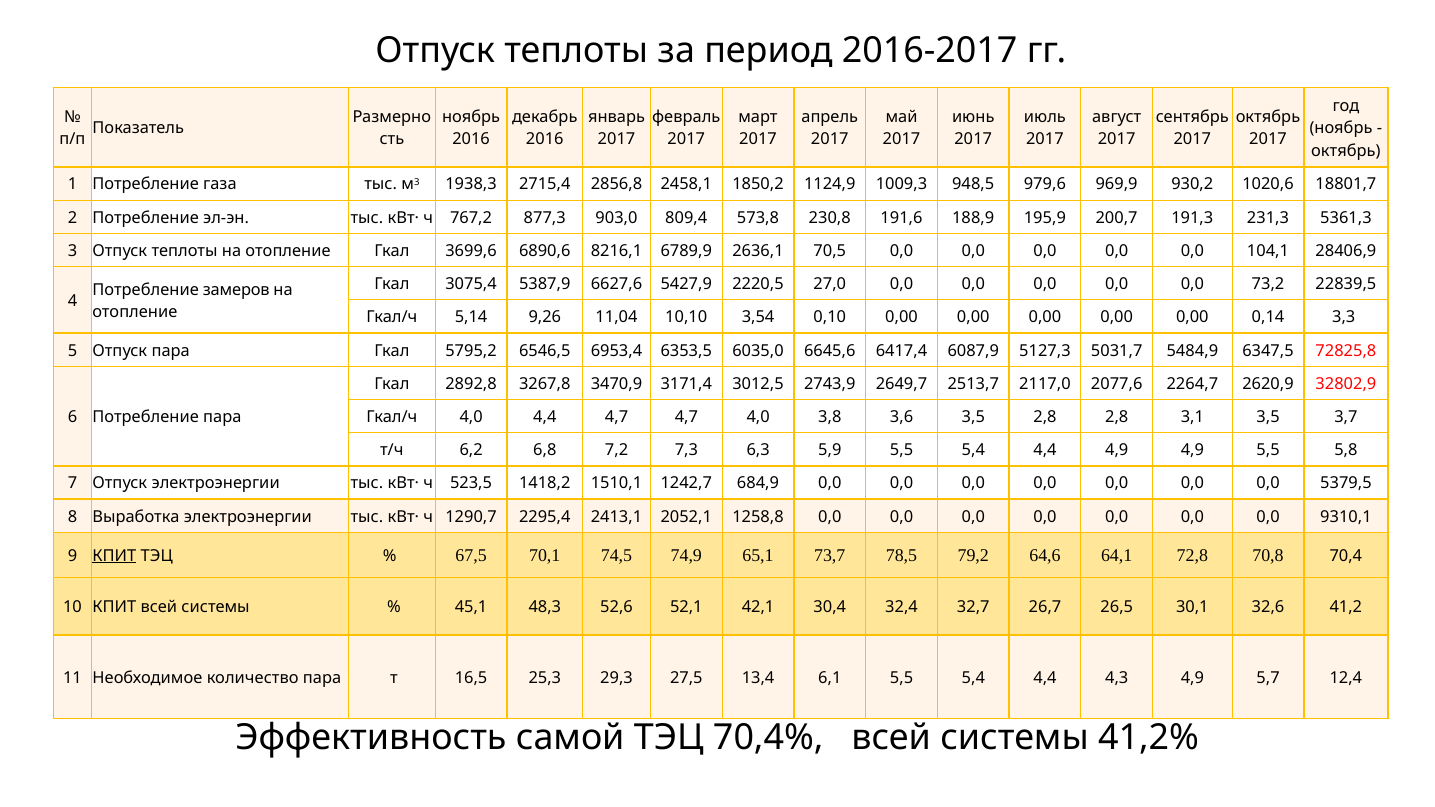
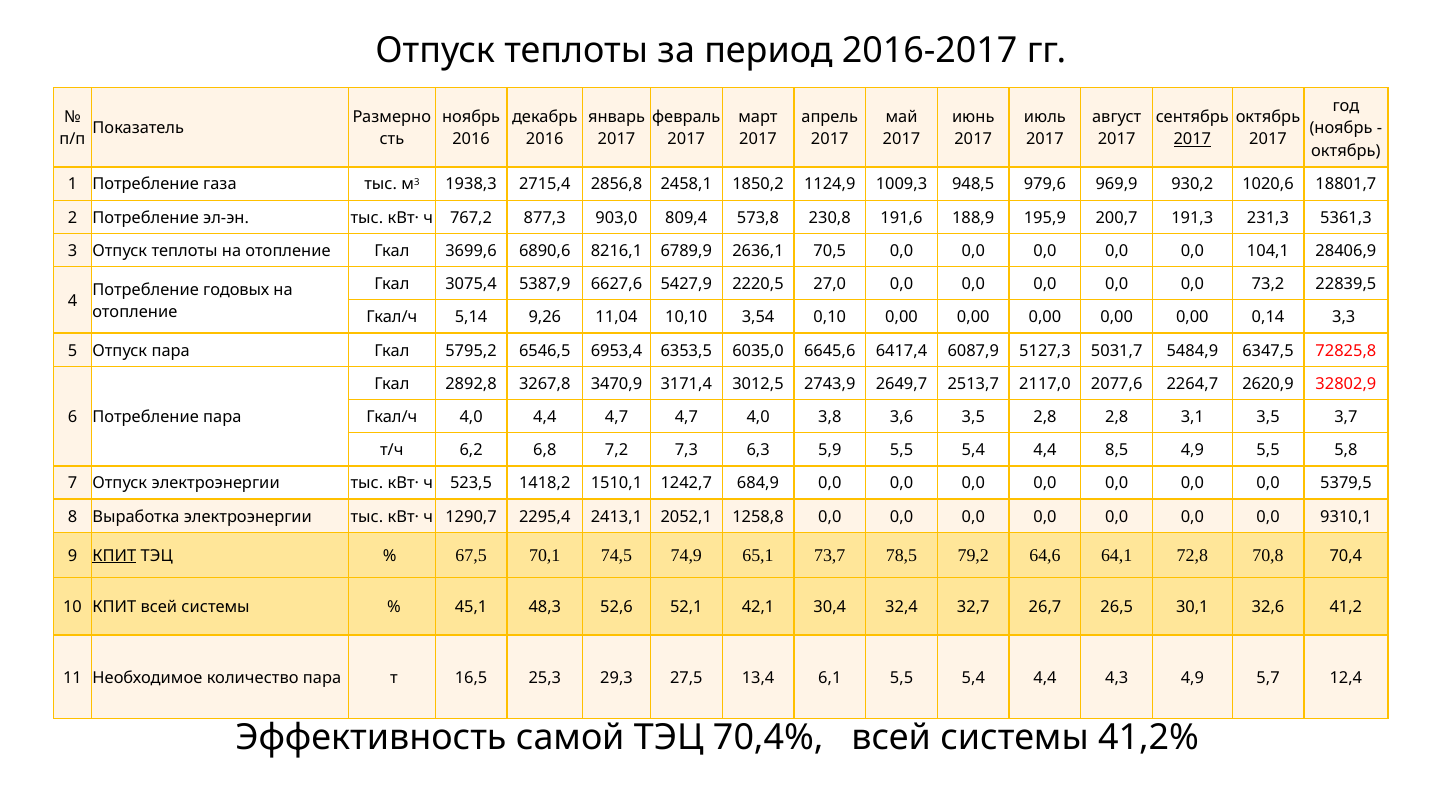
2017 underline: none -> present (1192, 140)
замеров: замеров -> годовых (236, 290)
4,4 4,9: 4,9 -> 8,5 (1117, 450)
